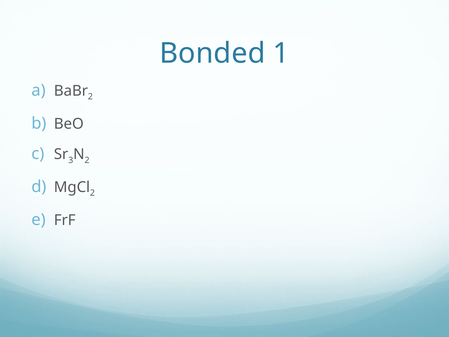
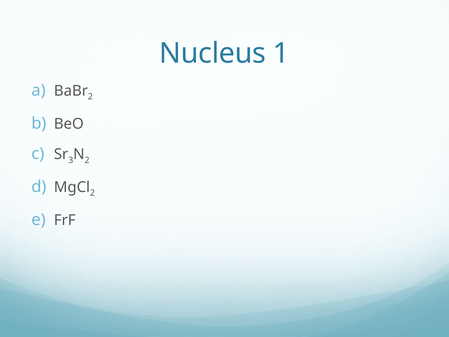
Bonded: Bonded -> Nucleus (213, 53)
